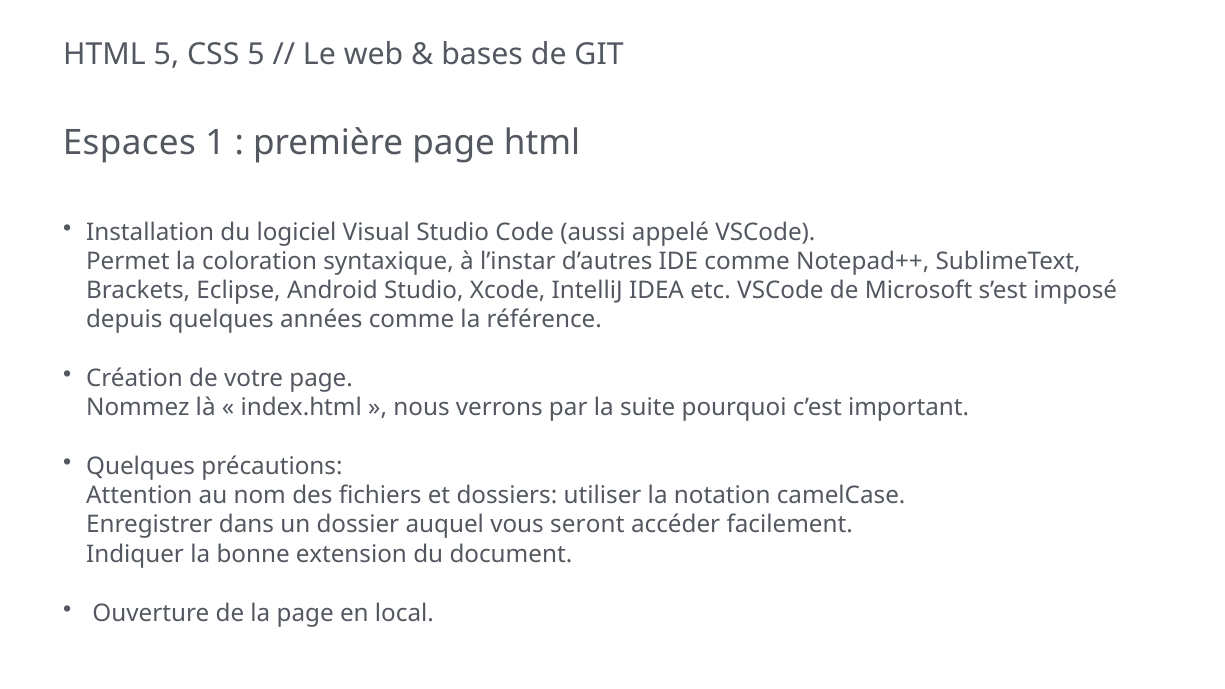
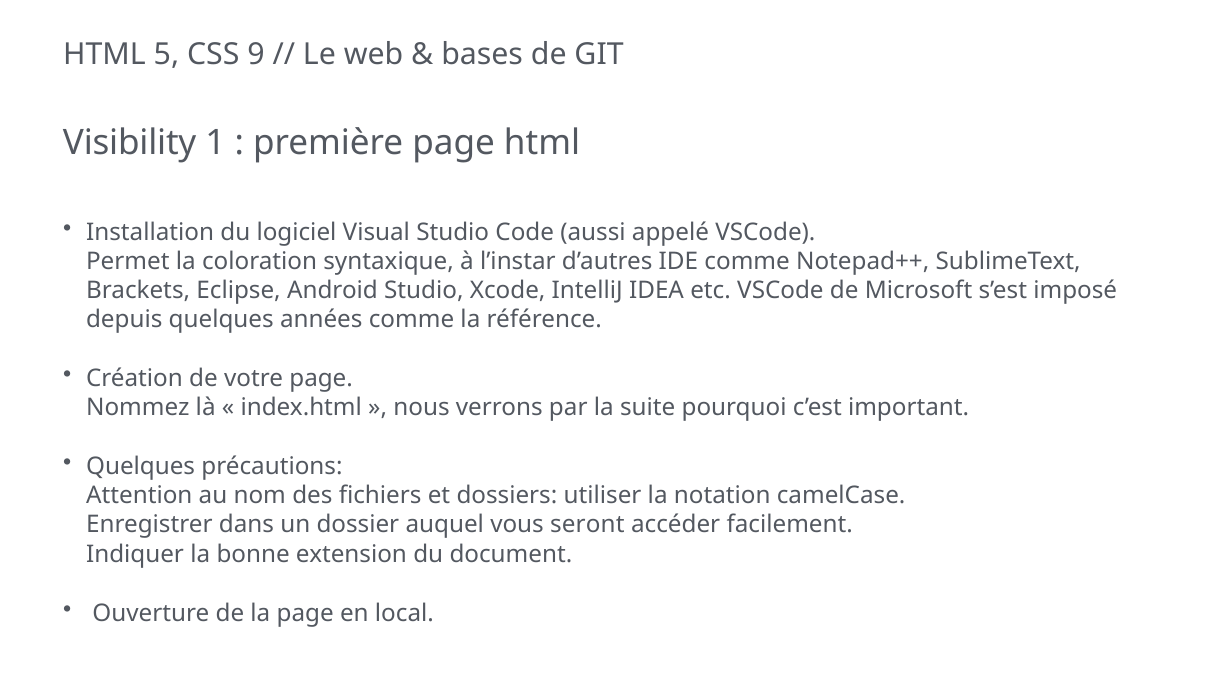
CSS 5: 5 -> 9 (256, 55)
Espaces: Espaces -> Visibility (130, 143)
